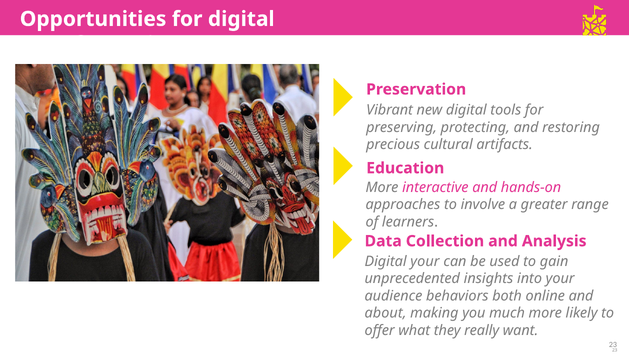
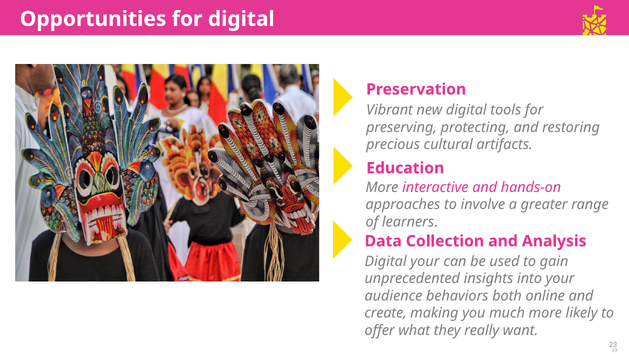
about: about -> create (386, 313)
